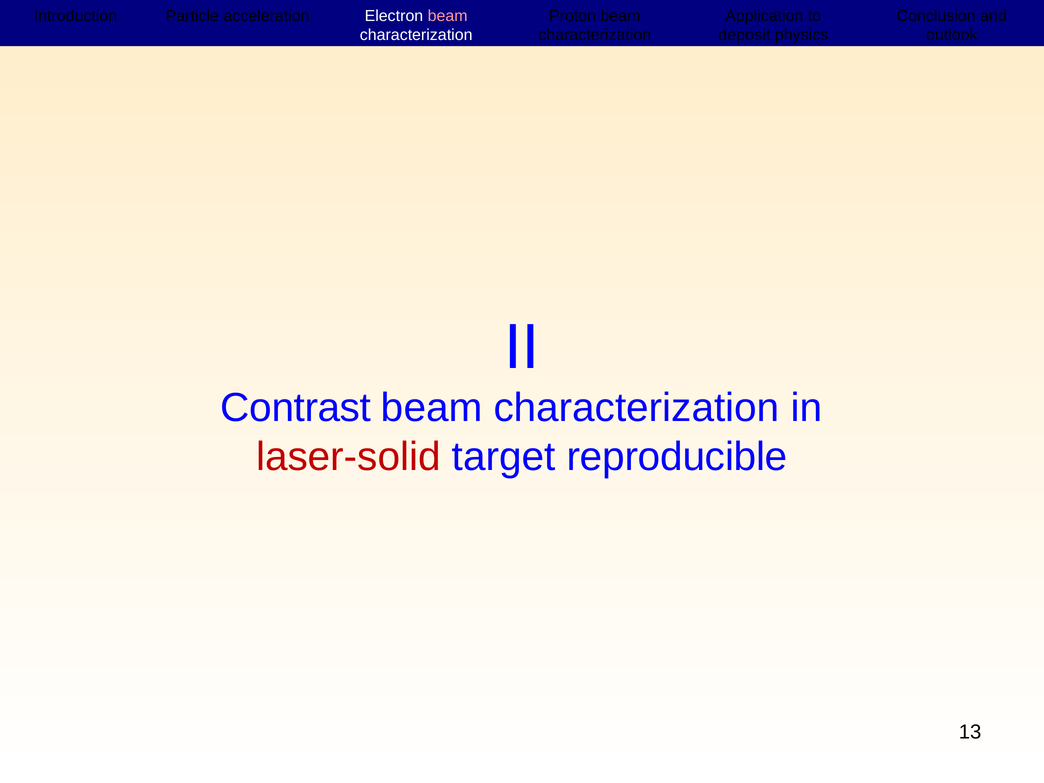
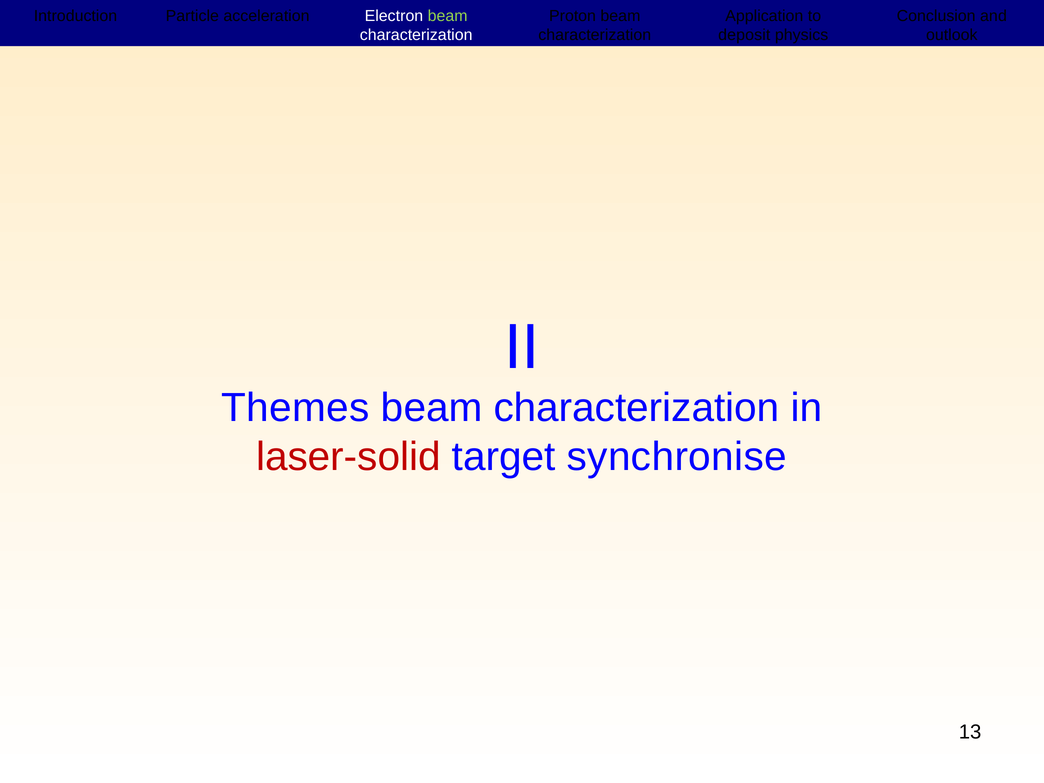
beam colour: pink -> light green (448, 16)
Contrast: Contrast -> Themes (295, 408)
reproducible: reproducible -> synchronise (677, 457)
